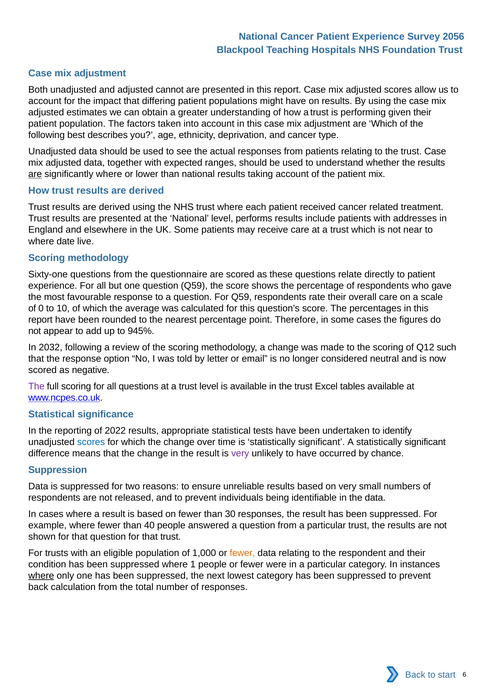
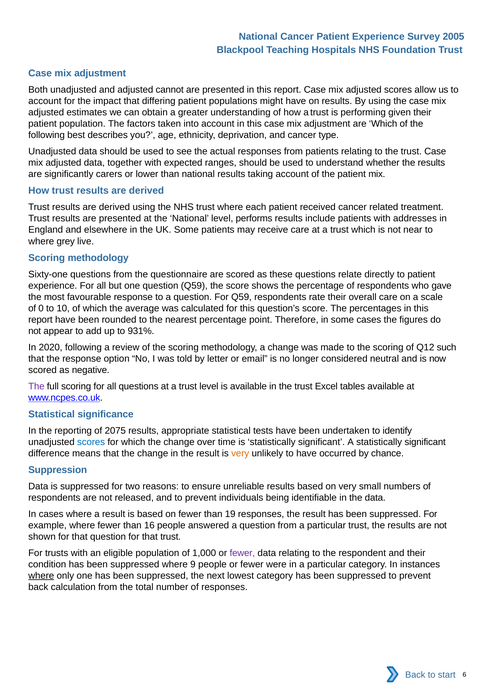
2056: 2056 -> 2005 (453, 36)
are underline: present -> none (35, 174)
significantly where: where -> carers (109, 174)
date: date -> grey (66, 241)
945%: 945% -> 931% (141, 331)
2032: 2032 -> 2020 (51, 347)
2022: 2022 -> 2075 (115, 431)
very colour: purple -> orange (240, 453)
30: 30 -> 19 (230, 514)
40: 40 -> 16 (149, 525)
fewer colour: orange -> purple (242, 553)
1: 1 -> 9 (193, 564)
